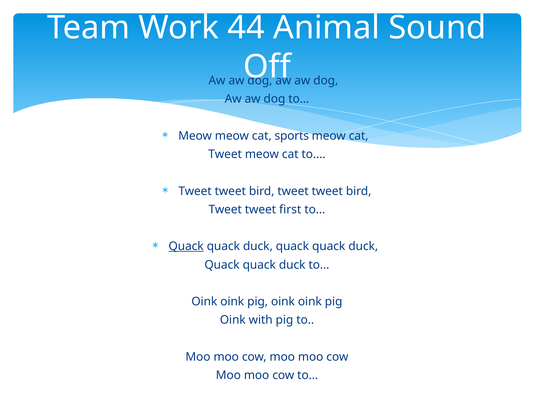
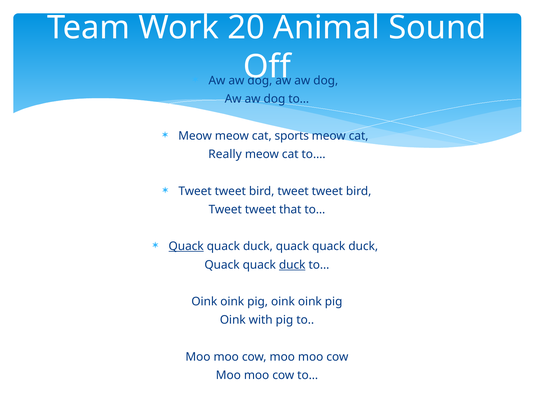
44: 44 -> 20 (246, 28)
Tweet: Tweet -> Really (225, 154)
first: first -> that (290, 209)
duck underline: none -> present (292, 264)
